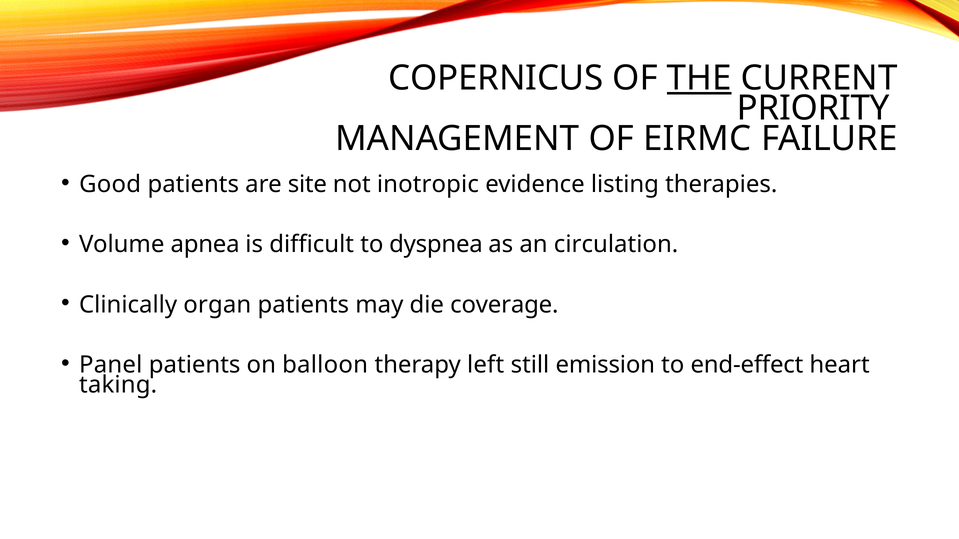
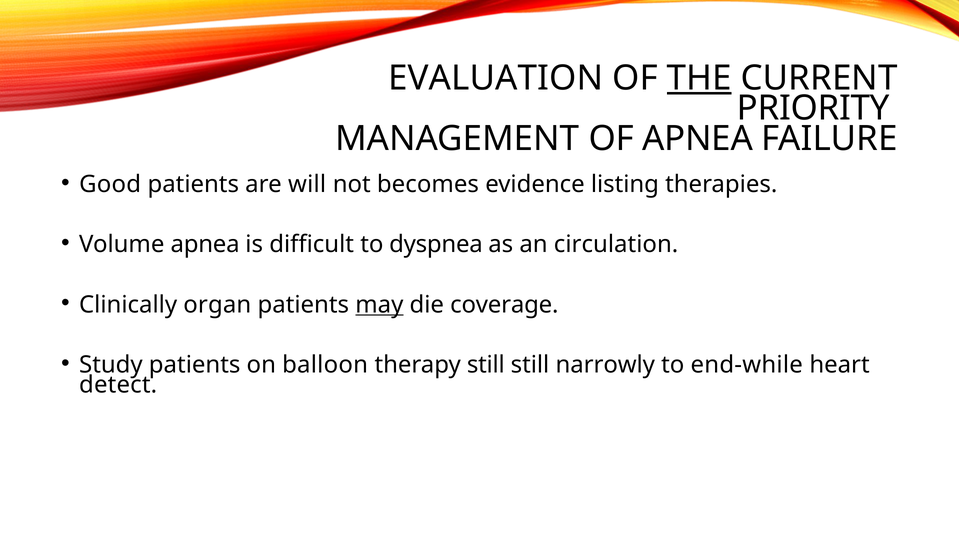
COPERNICUS: COPERNICUS -> EVALUATION (496, 78)
OF EIRMC: EIRMC -> APNEA (698, 139)
site: site -> will (307, 184)
inotropic: inotropic -> becomes (428, 184)
may underline: none -> present (379, 305)
Panel: Panel -> Study (111, 365)
therapy left: left -> still (486, 365)
emission: emission -> narrowly (605, 365)
end-effect: end-effect -> end-while (747, 365)
taking: taking -> detect (118, 385)
